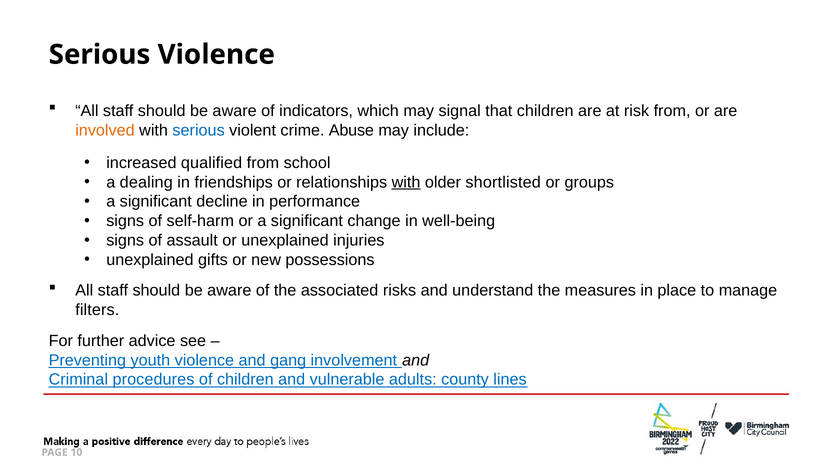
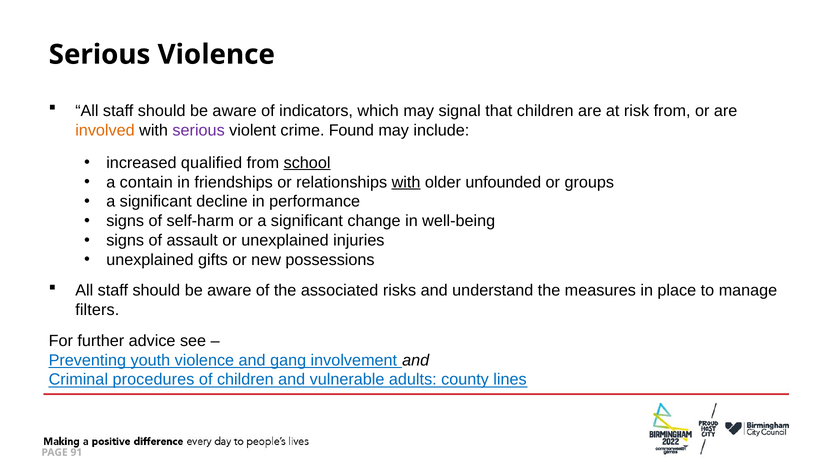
serious colour: blue -> purple (199, 130)
Abuse: Abuse -> Found (351, 130)
school underline: none -> present (307, 163)
dealing: dealing -> contain (146, 182)
shortlisted: shortlisted -> unfounded (503, 182)
10: 10 -> 91 (76, 452)
